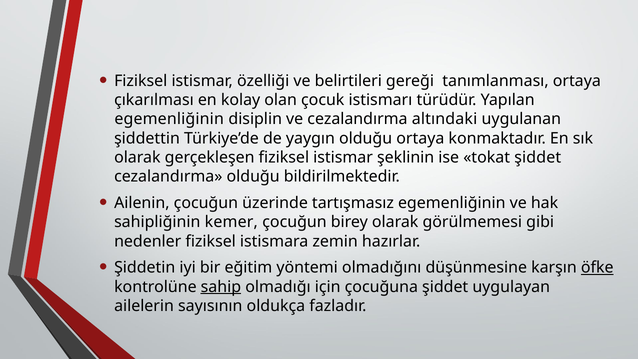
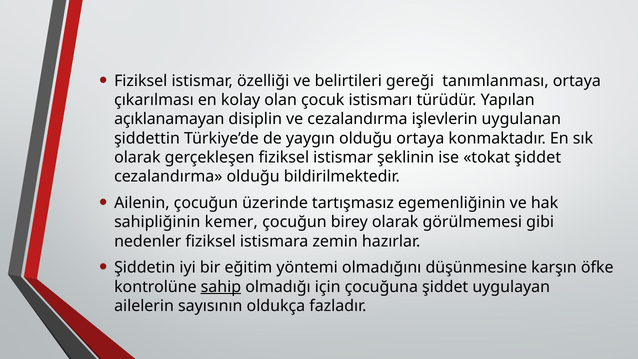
egemenliğinin: egemenliğinin -> açıklanamayan (169, 119)
altındaki: altındaki -> işlevlerin (445, 119)
öfke underline: present -> none (597, 267)
